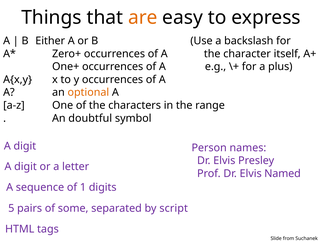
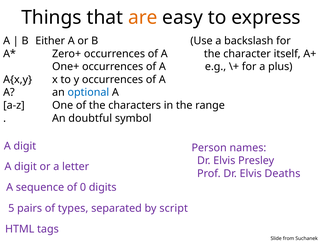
optional colour: orange -> blue (88, 92)
Named: Named -> Deaths (282, 173)
1: 1 -> 0 (83, 187)
some: some -> types (73, 208)
